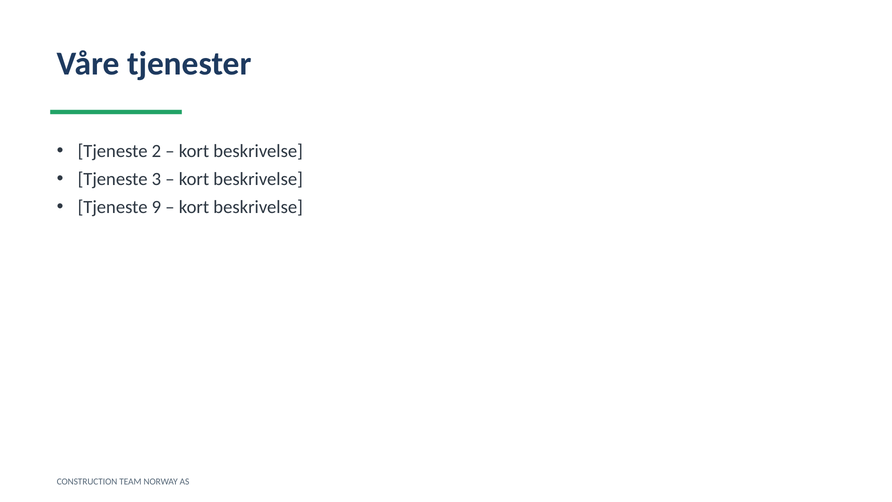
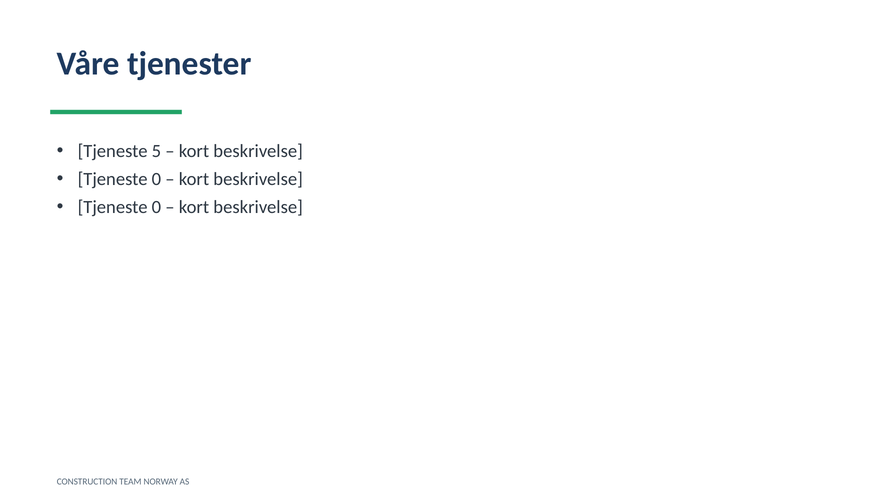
2: 2 -> 5 (156, 151)
3: 3 -> 0 (156, 179)
9: 9 -> 0 (156, 207)
